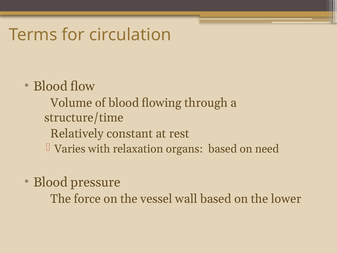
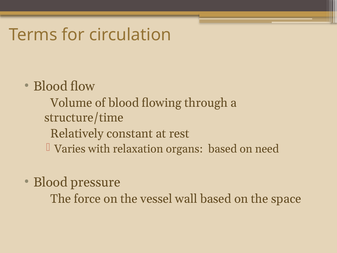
lower: lower -> space (286, 199)
